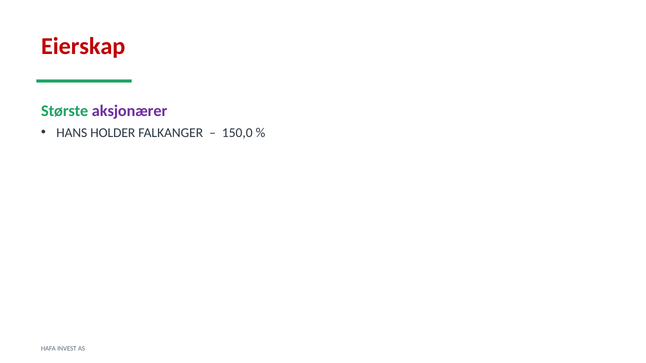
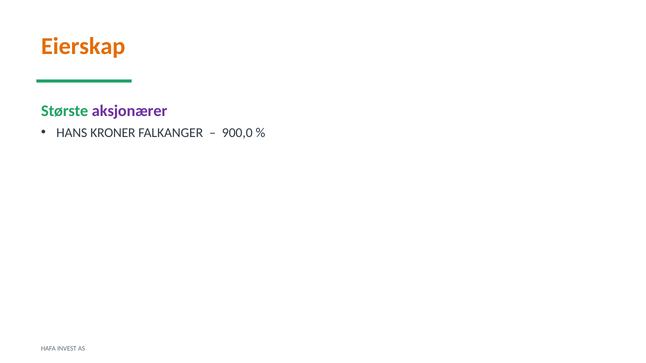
Eierskap colour: red -> orange (83, 46)
HOLDER: HOLDER -> KRONER (113, 133)
150,0: 150,0 -> 900,0 (237, 133)
